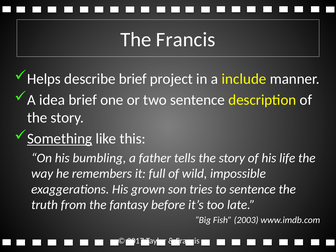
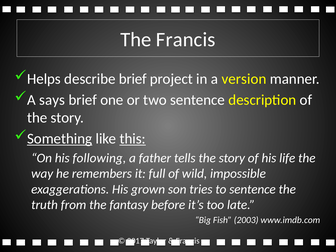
include: include -> version (244, 79)
idea: idea -> says (52, 100)
this underline: none -> present (133, 139)
bumbling: bumbling -> following (99, 158)
